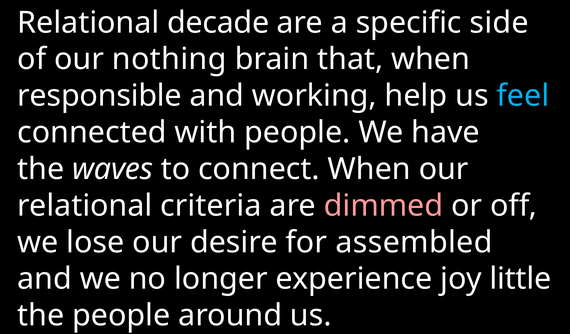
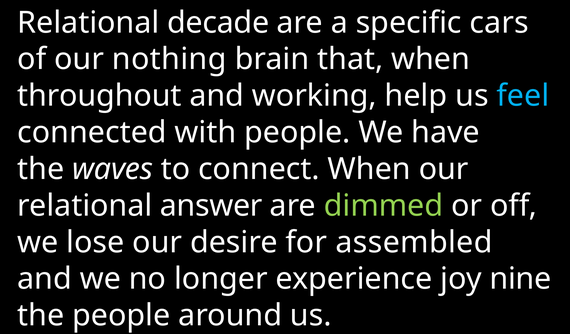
side: side -> cars (499, 23)
responsible: responsible -> throughout (99, 96)
criteria: criteria -> answer (211, 206)
dimmed colour: pink -> light green (384, 206)
little: little -> nine (520, 279)
